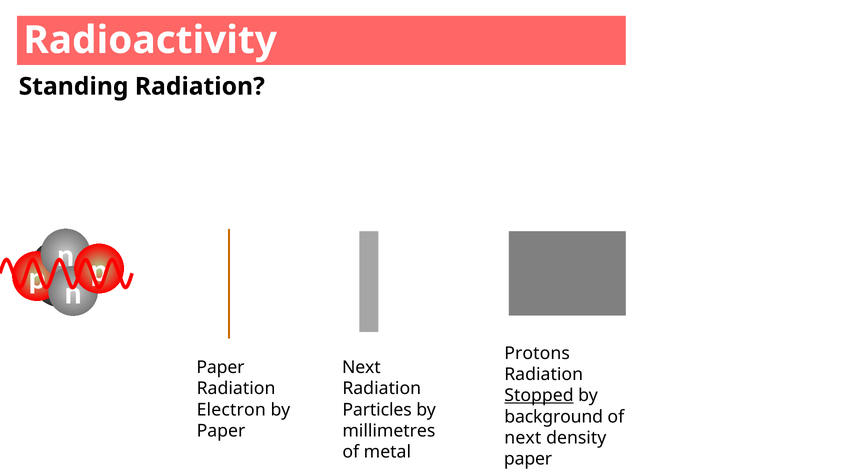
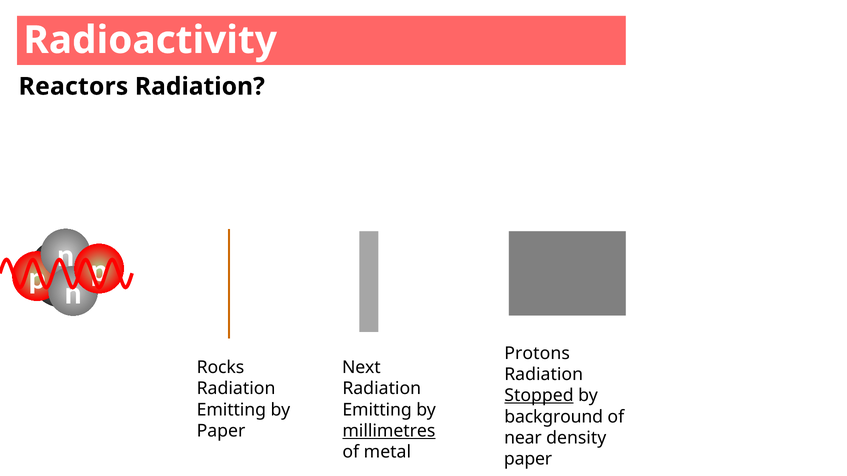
Standing: Standing -> Reactors (73, 87)
Paper: Paper -> Rocks (220, 368)
Electron: Electron -> Emitting (231, 410)
Particles: Particles -> Emitting (377, 410)
millimetres underline: none -> present (389, 431)
next: next -> near (523, 438)
